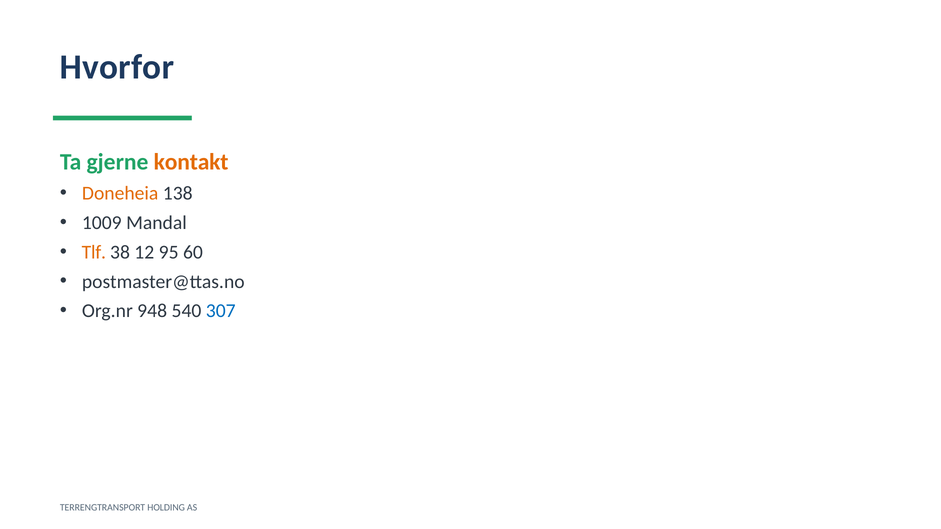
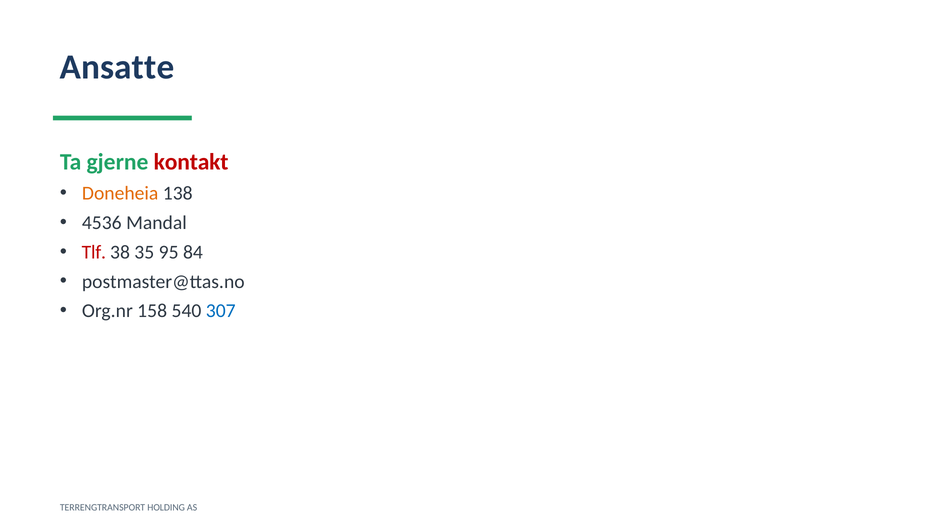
Hvorfor: Hvorfor -> Ansatte (117, 67)
kontakt colour: orange -> red (191, 162)
1009: 1009 -> 4536 (102, 223)
Tlf colour: orange -> red (94, 252)
12: 12 -> 35 (144, 252)
60: 60 -> 84 (193, 252)
948: 948 -> 158 (152, 311)
